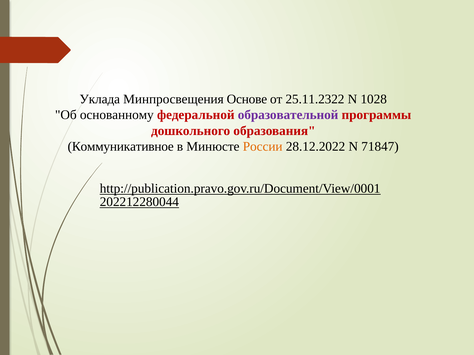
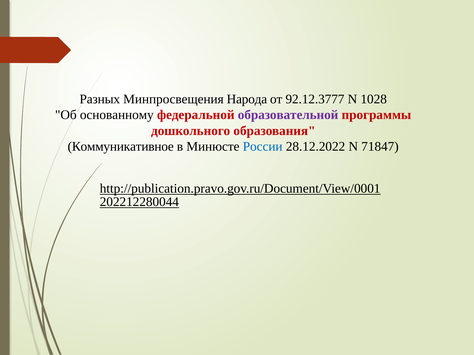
Уклада: Уклада -> Разных (100, 99)
Основе: Основе -> Народа (247, 99)
25.11.2322: 25.11.2322 -> 92.12.3777 (315, 99)
России colour: orange -> blue (263, 147)
